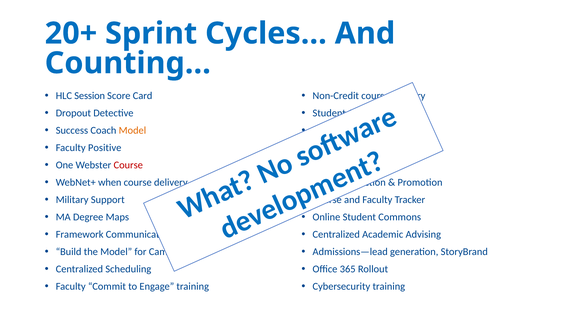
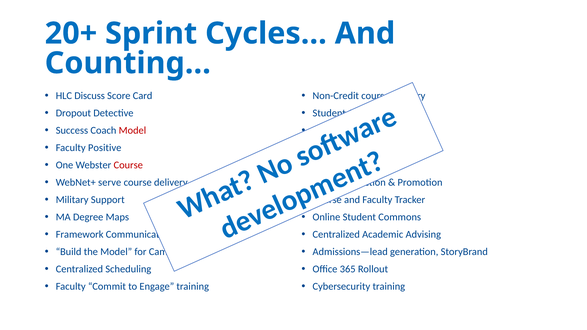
Session: Session -> Discuss (90, 96)
Model colour: orange -> red (132, 130)
when: when -> serve (110, 182)
